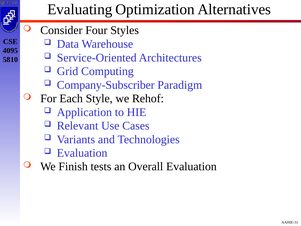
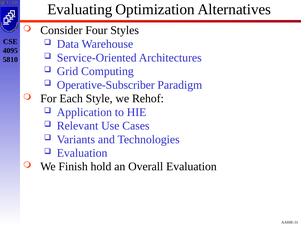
Company-Subscriber: Company-Subscriber -> Operative-Subscriber (106, 85)
tests: tests -> hold (101, 166)
